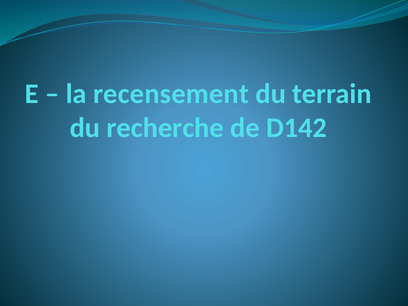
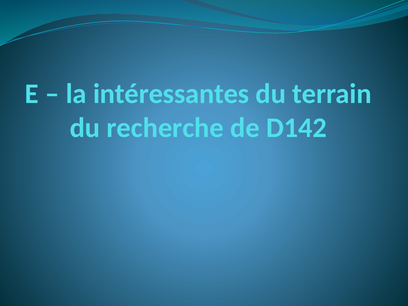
recensement: recensement -> intéressantes (171, 94)
